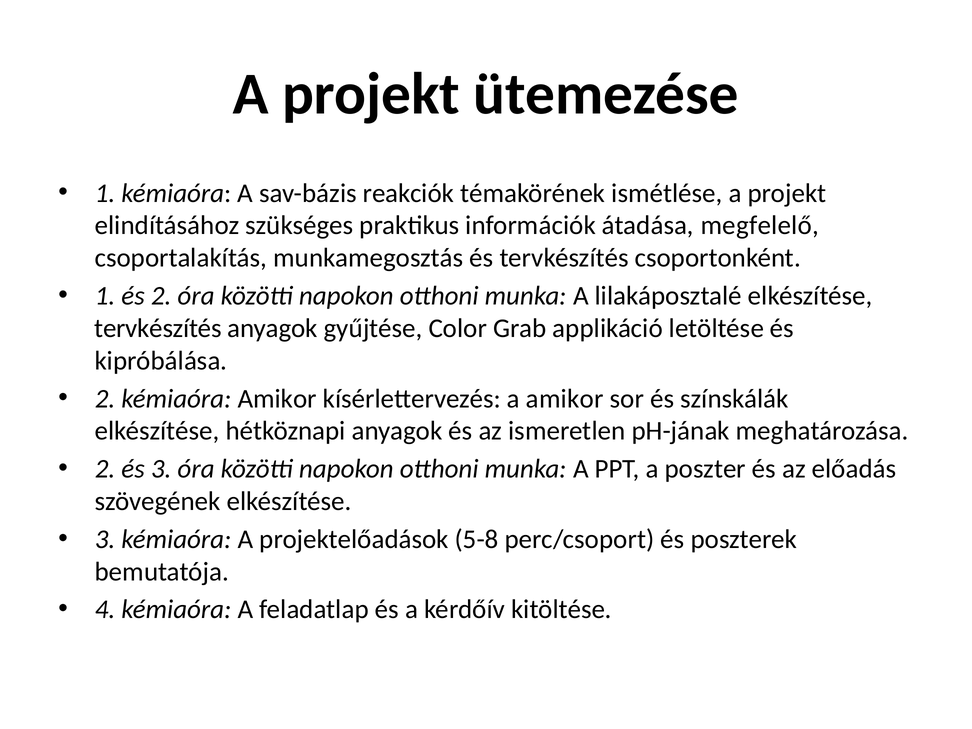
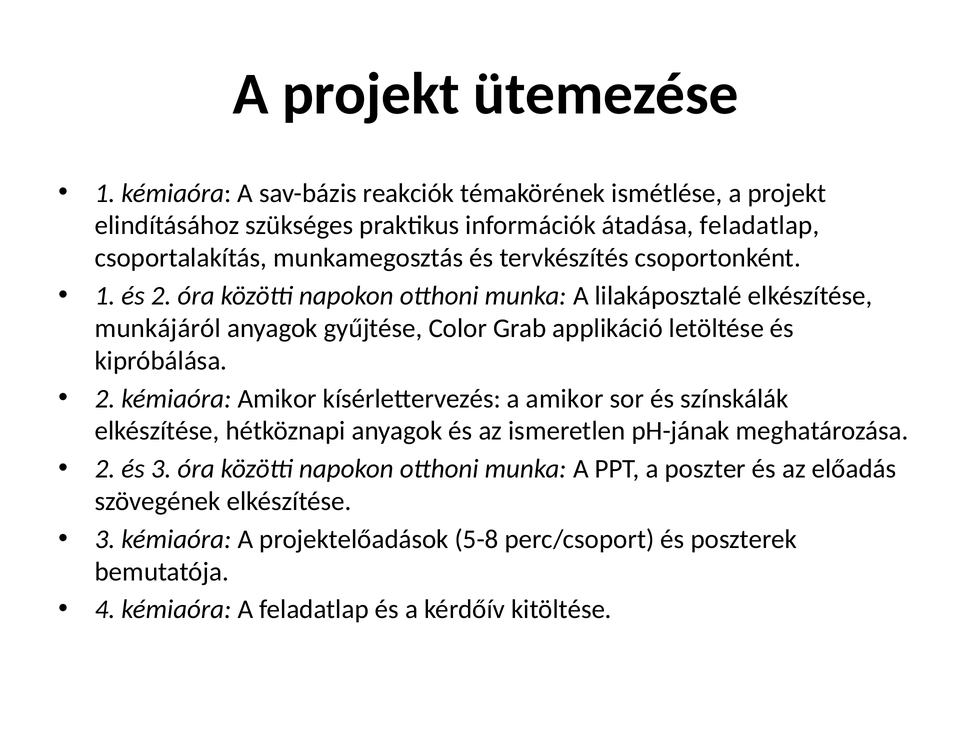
átadása megfelelő: megfelelő -> feladatlap (760, 226)
tervkészítés: tervkészítés -> munkájáról (158, 328)
